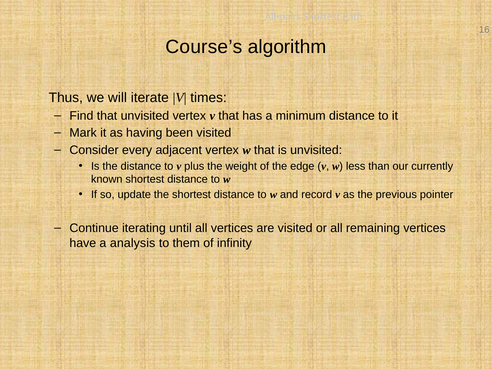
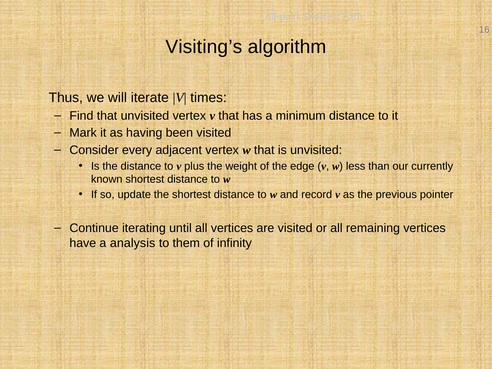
Course’s: Course’s -> Visiting’s (204, 47)
